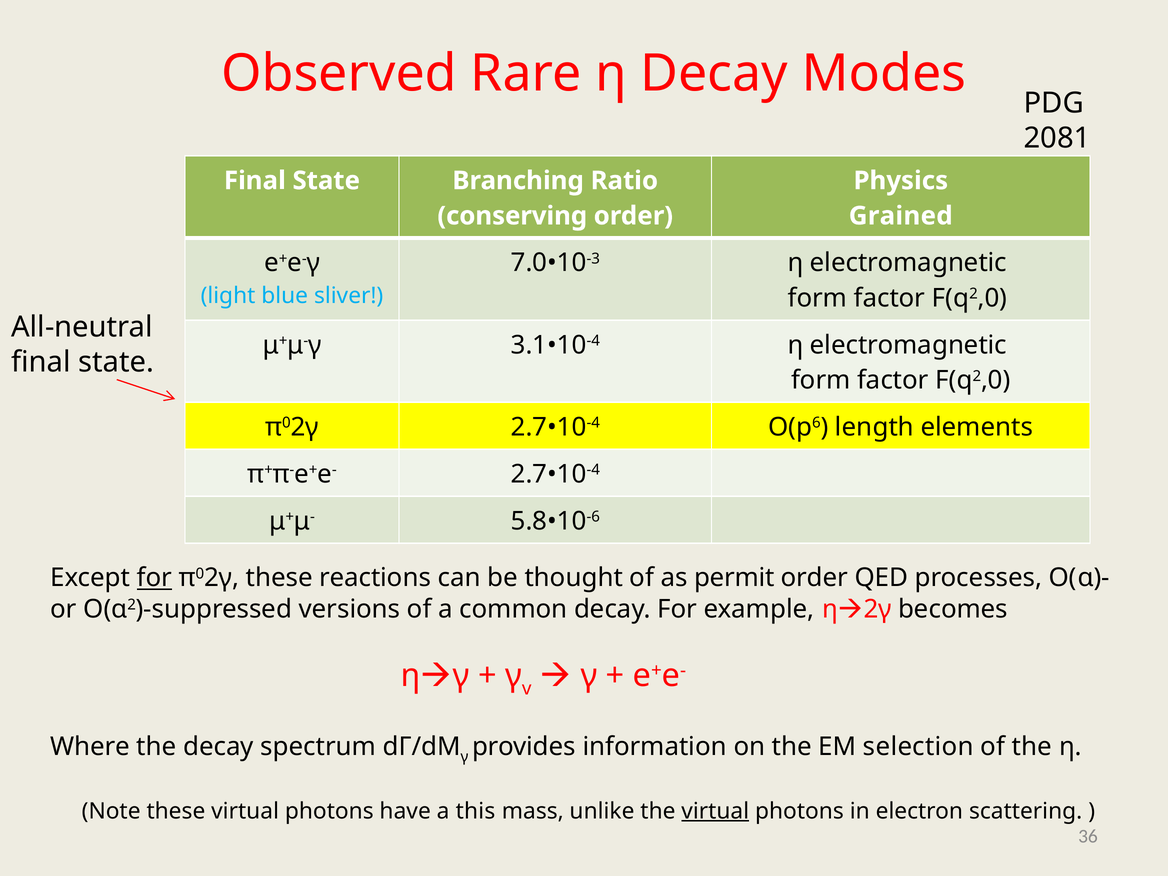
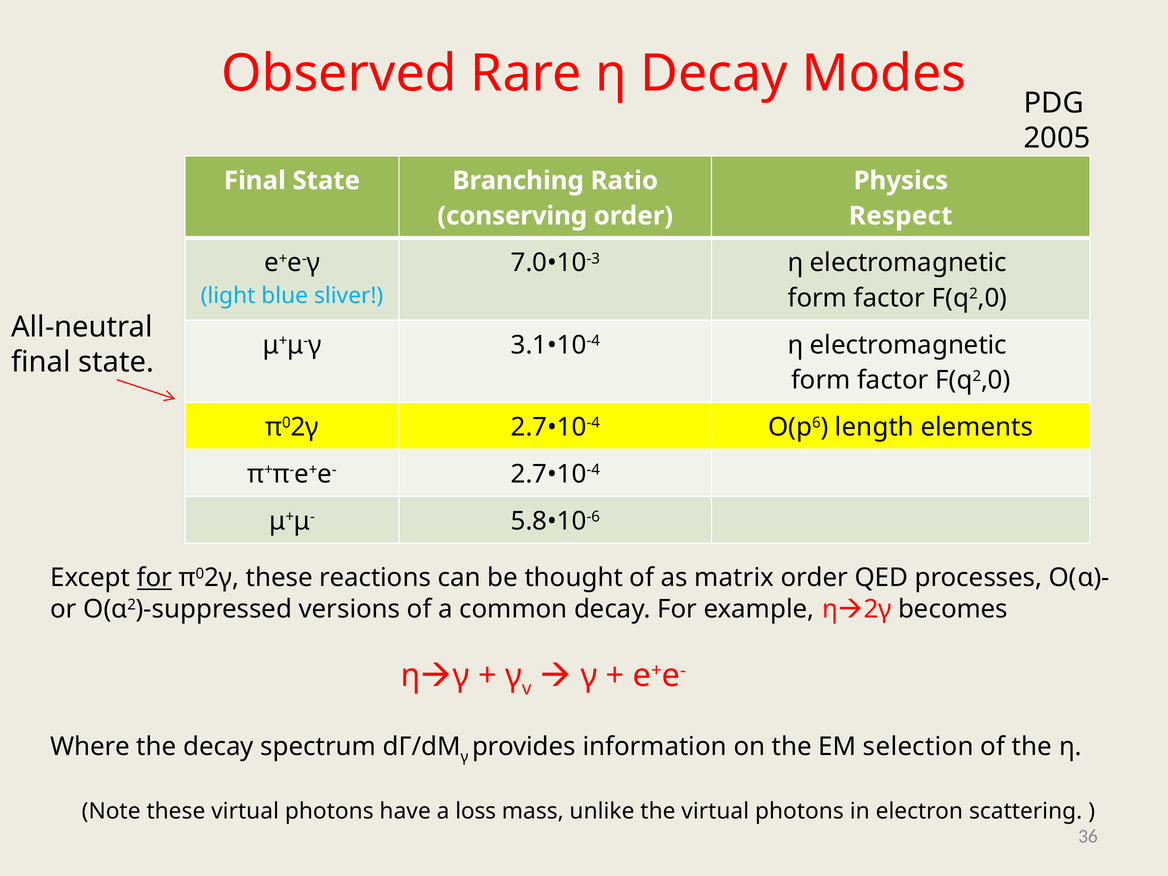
2081: 2081 -> 2005 (1057, 138)
Grained: Grained -> Respect (901, 216)
permit: permit -> matrix (734, 578)
this: this -> loss (476, 811)
virtual underline: present -> none (715, 811)
